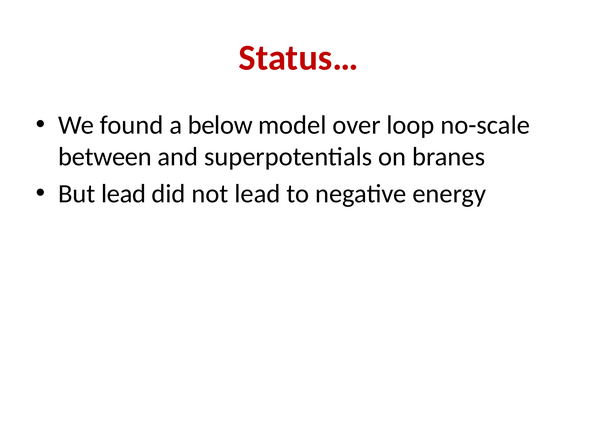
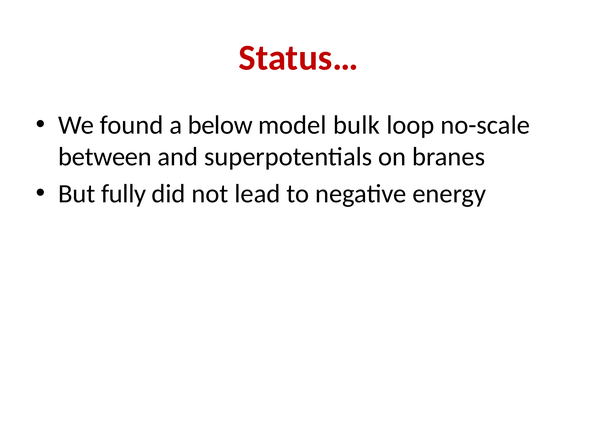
over: over -> bulk (356, 125)
But lead: lead -> fully (124, 194)
